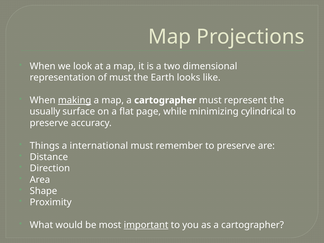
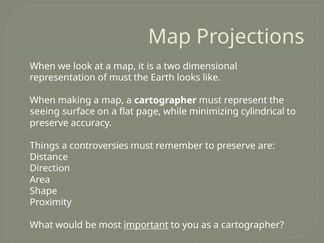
making underline: present -> none (75, 100)
usually: usually -> seeing (45, 112)
international: international -> controversies (99, 146)
